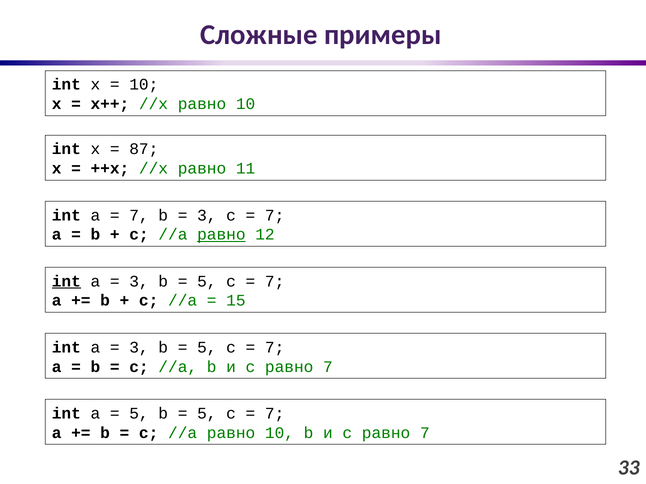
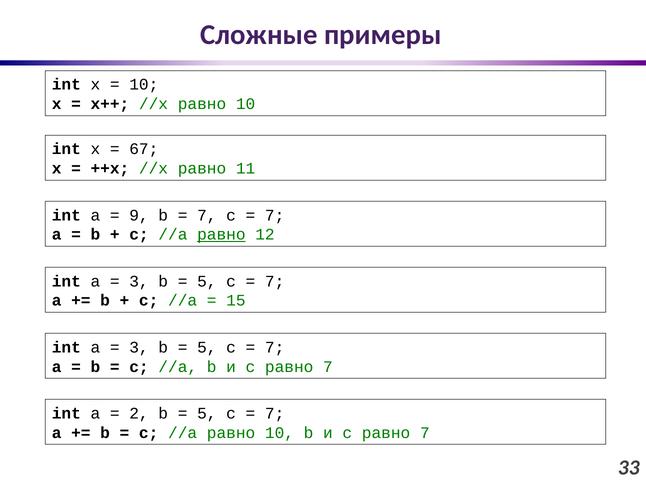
87: 87 -> 67 (144, 149)
7: 7 -> 9 (139, 215)
3: 3 -> 7 (207, 215)
int underline: present -> none (66, 282)
5: 5 -> 2 (139, 414)
